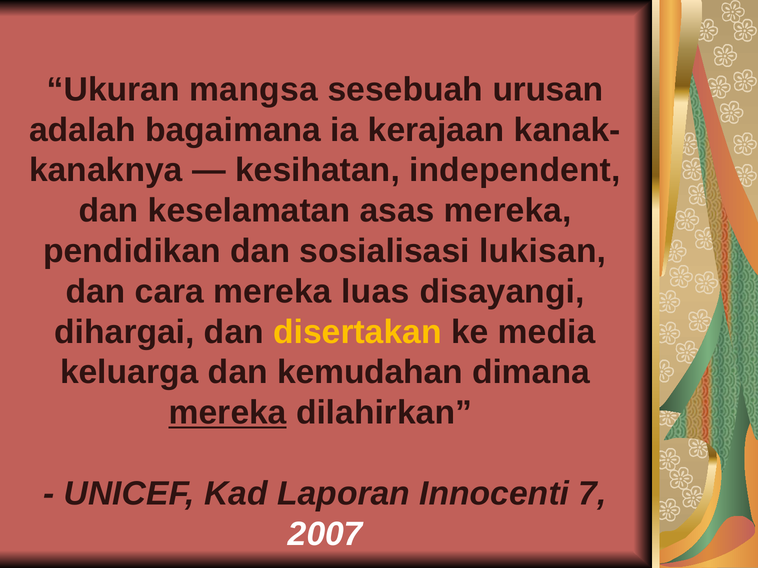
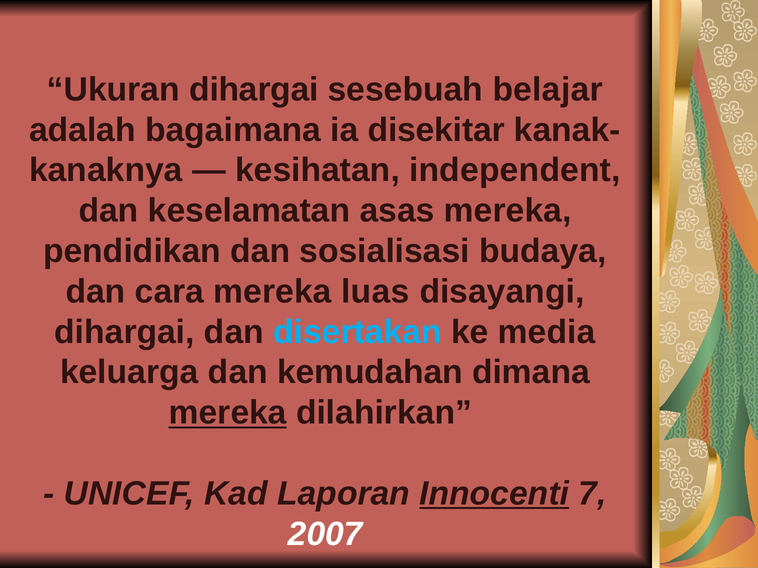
Ukuran mangsa: mangsa -> dihargai (254, 90)
urusan: urusan -> belajar (548, 90)
kerajaan: kerajaan -> disekitar (436, 130)
lukisan: lukisan -> budaya (543, 251)
disertakan colour: yellow -> light blue (358, 332)
Innocenti underline: none -> present (494, 494)
